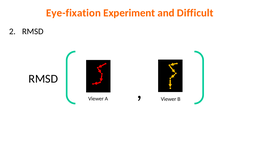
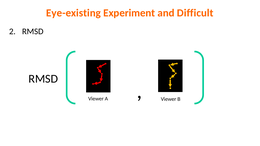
Eye-fixation: Eye-fixation -> Eye-existing (74, 13)
